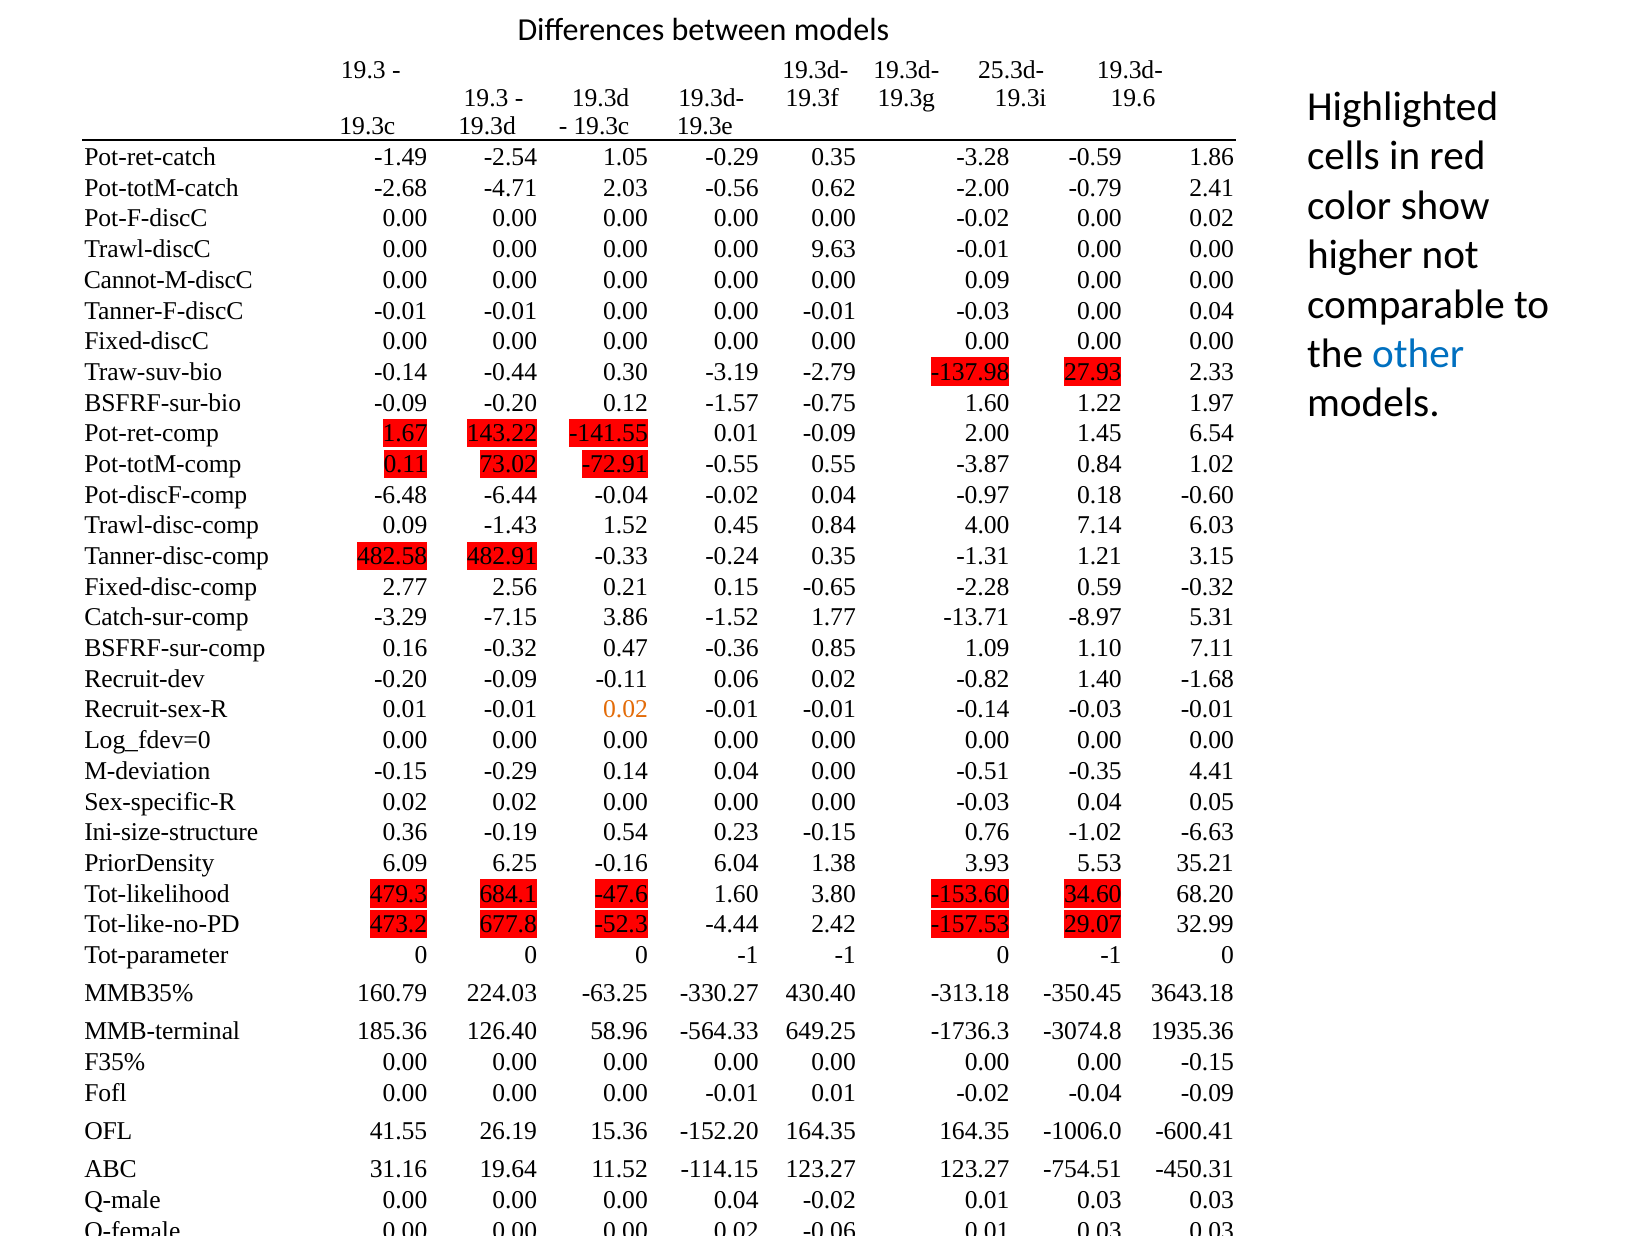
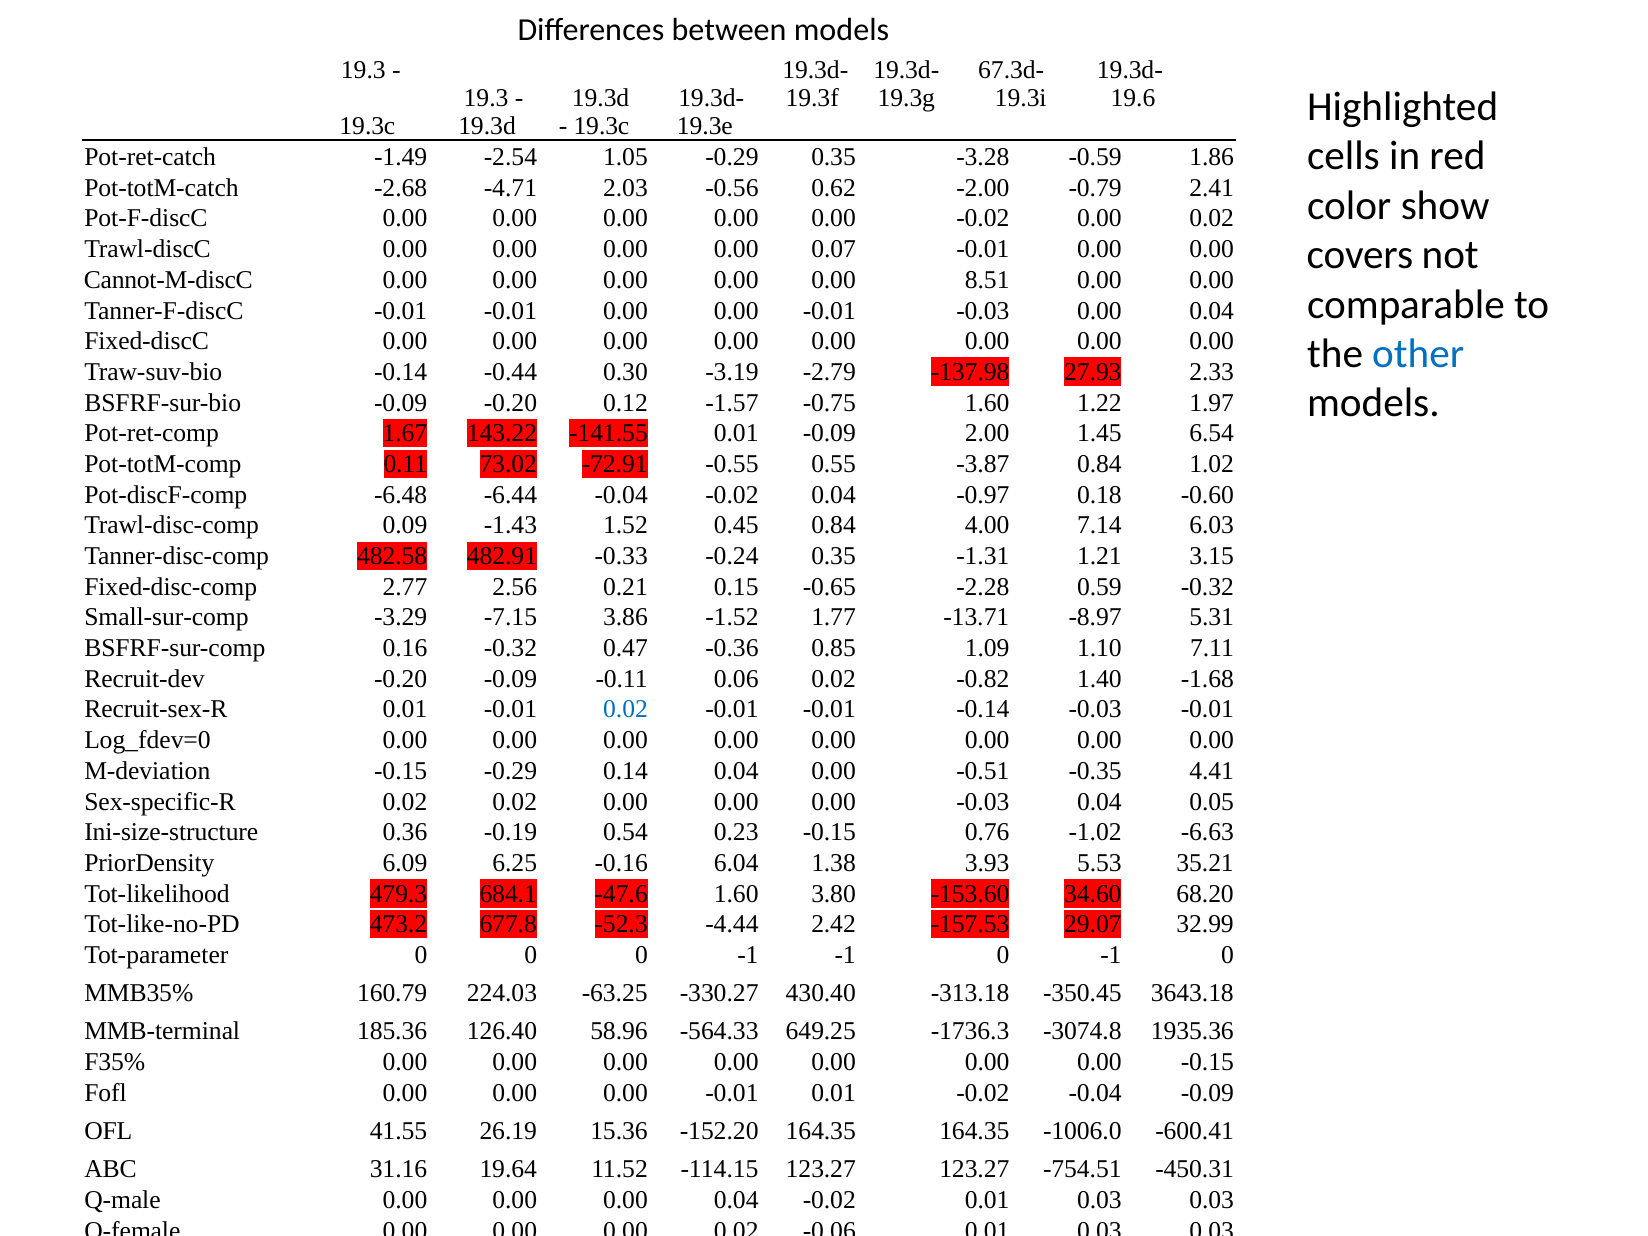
25.3d-: 25.3d- -> 67.3d- (1011, 70)
9.63: 9.63 -> 0.07 (834, 249)
higher: higher -> covers (1360, 255)
0.00 0.09: 0.09 -> 8.51 (987, 280)
Catch-sur-comp: Catch-sur-comp -> Small-sur-comp (166, 617)
0.02 colour: orange -> blue (626, 710)
